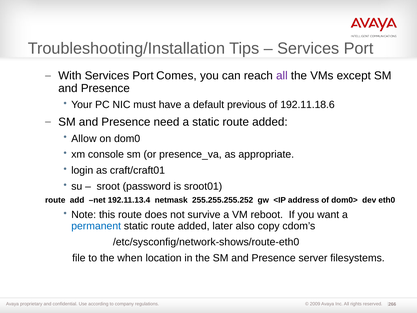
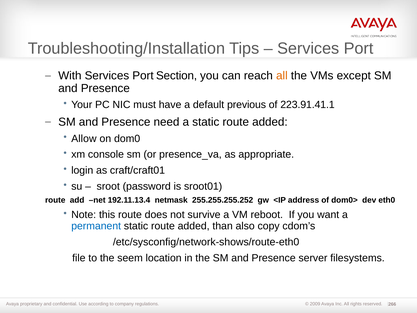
Comes: Comes -> Section (177, 76)
all colour: purple -> orange (282, 76)
192.11.18.6: 192.11.18.6 -> 223.91.41.1 (308, 105)
later: later -> than (223, 226)
when: when -> seem (130, 258)
